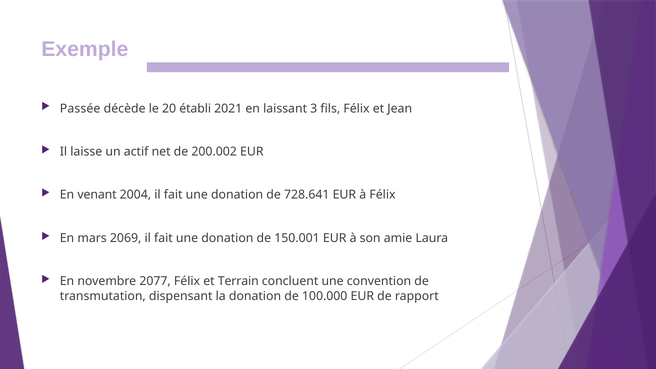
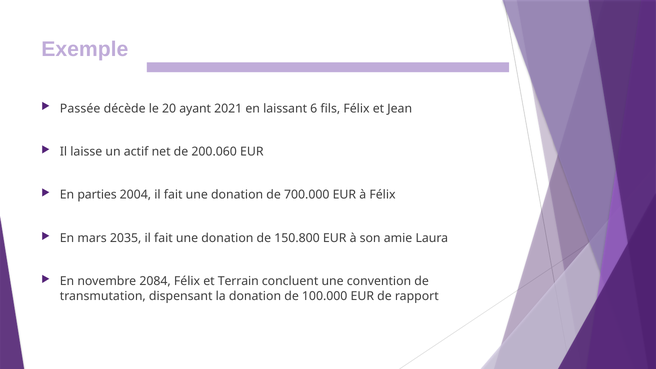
établi: établi -> ayant (195, 108)
3: 3 -> 6 (314, 108)
200.002: 200.002 -> 200.060 (214, 152)
venant: venant -> parties (97, 195)
728.641: 728.641 -> 700.000 (307, 195)
2069: 2069 -> 2035 (126, 238)
150.001: 150.001 -> 150.800 (297, 238)
2077: 2077 -> 2084 (155, 281)
